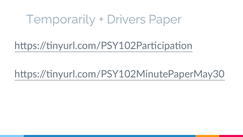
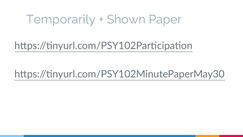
Drivers: Drivers -> Shown (126, 19)
